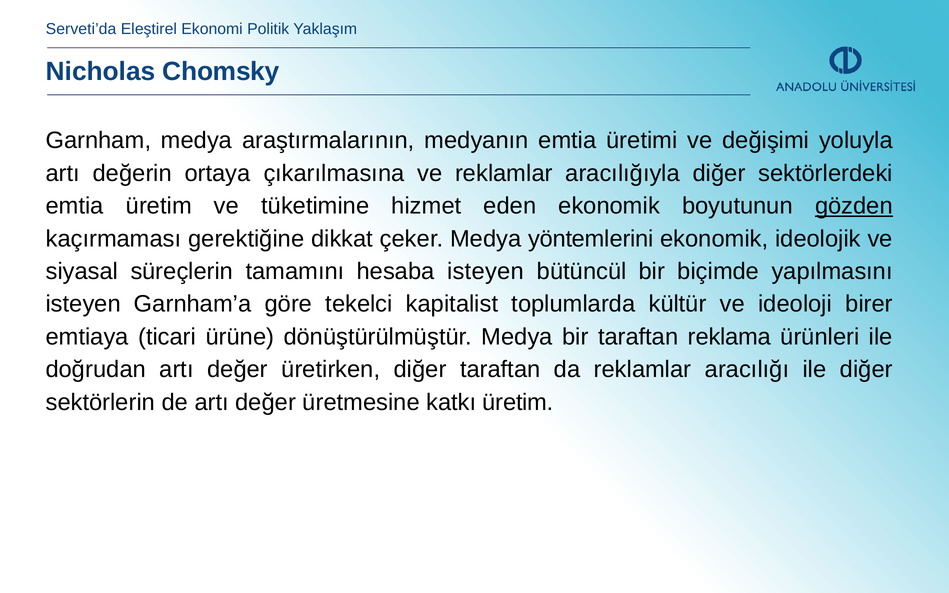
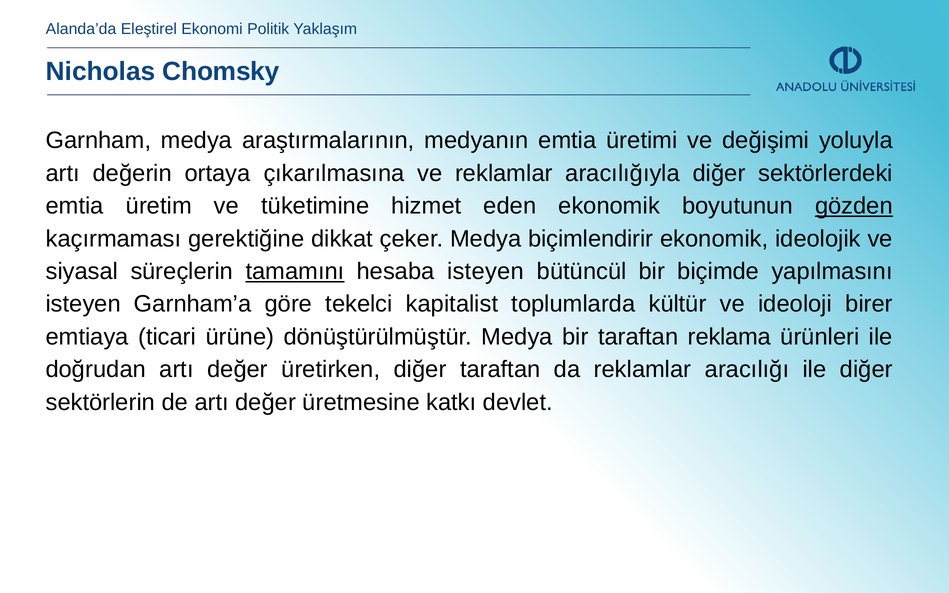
Serveti’da: Serveti’da -> Alanda’da (81, 29)
yöntemlerini: yöntemlerini -> biçimlendirir (591, 239)
tamamını underline: none -> present (295, 271)
katkı üretim: üretim -> devlet (518, 402)
